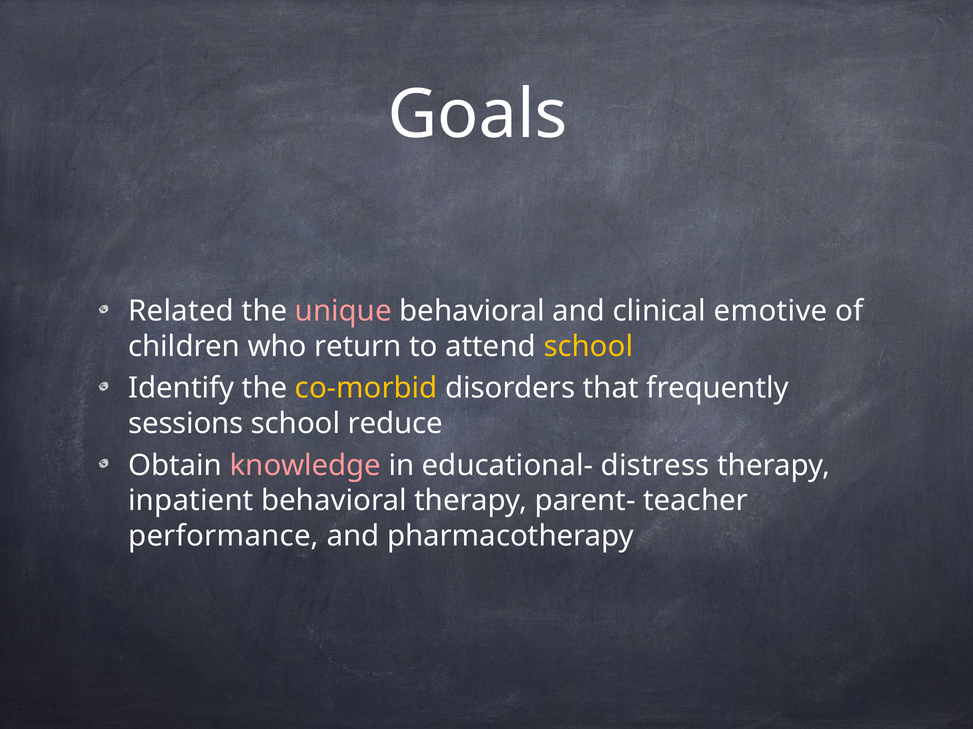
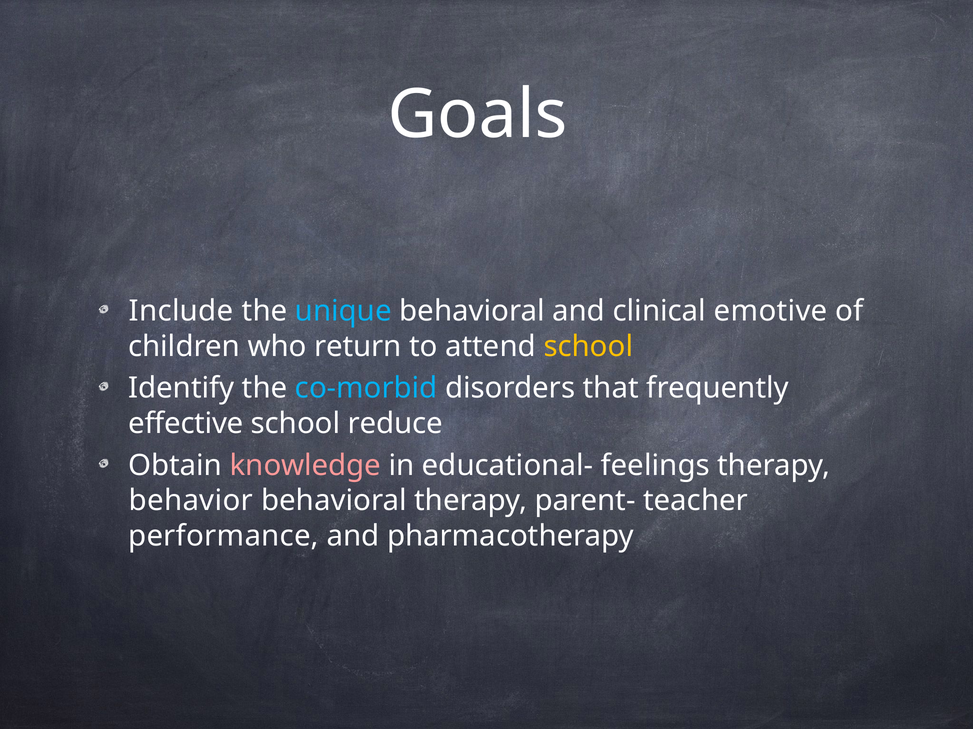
Related: Related -> Include (181, 311)
unique colour: pink -> light blue (343, 311)
co-morbid colour: yellow -> light blue (366, 389)
sessions: sessions -> effective (186, 424)
distress: distress -> feelings (655, 466)
inpatient: inpatient -> behavior (191, 501)
